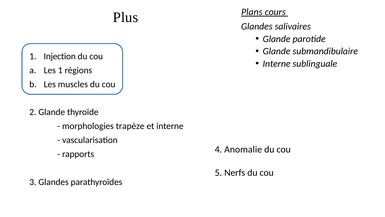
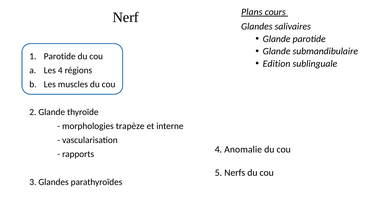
Plus: Plus -> Nerf (126, 17)
Injection: Injection -> Parotide (60, 56)
Interne: Interne -> Edition (277, 64)
Les 1: 1 -> 4 (60, 70)
